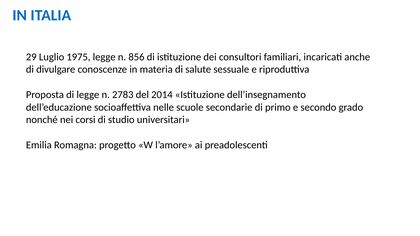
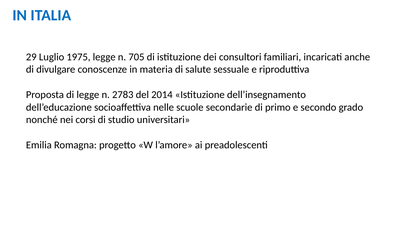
856: 856 -> 705 (136, 57)
